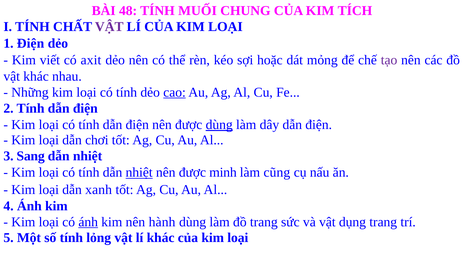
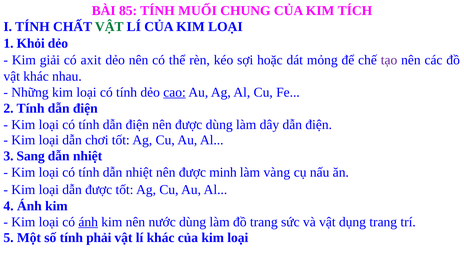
48: 48 -> 85 (128, 11)
VẬT colour: purple -> green (109, 27)
1 Điện: Điện -> Khỏi (31, 43)
viết: viết -> giải (50, 60)
dùng underline: present -> none (219, 125)
nhiệt underline: present -> none (139, 172)
cũng: cũng -> vàng (277, 172)
dẫn xanh: xanh -> được (99, 190)
hành: hành -> nước (162, 222)
lỏng: lỏng -> phải (99, 238)
